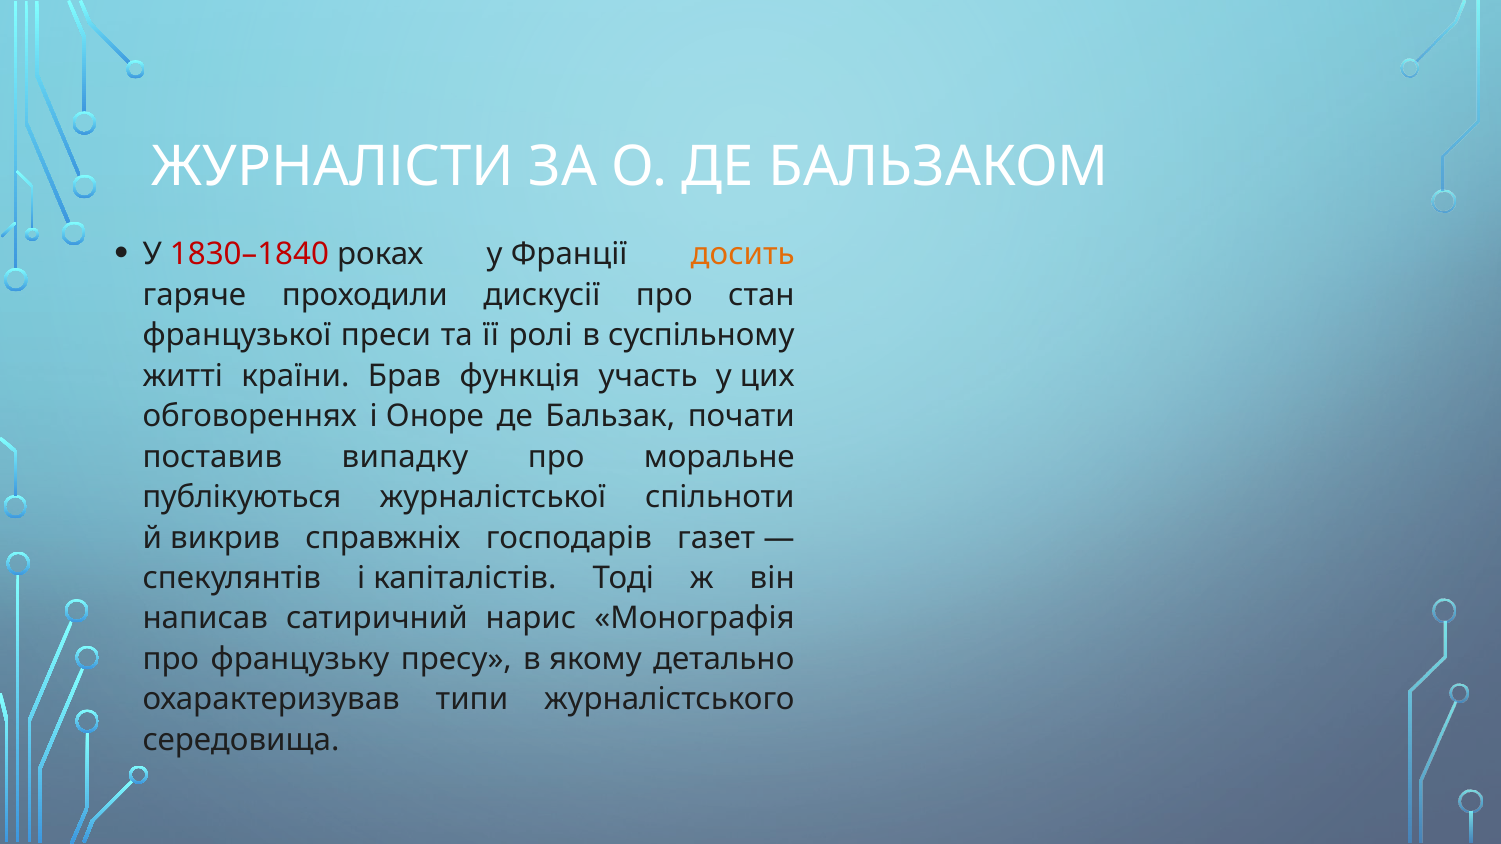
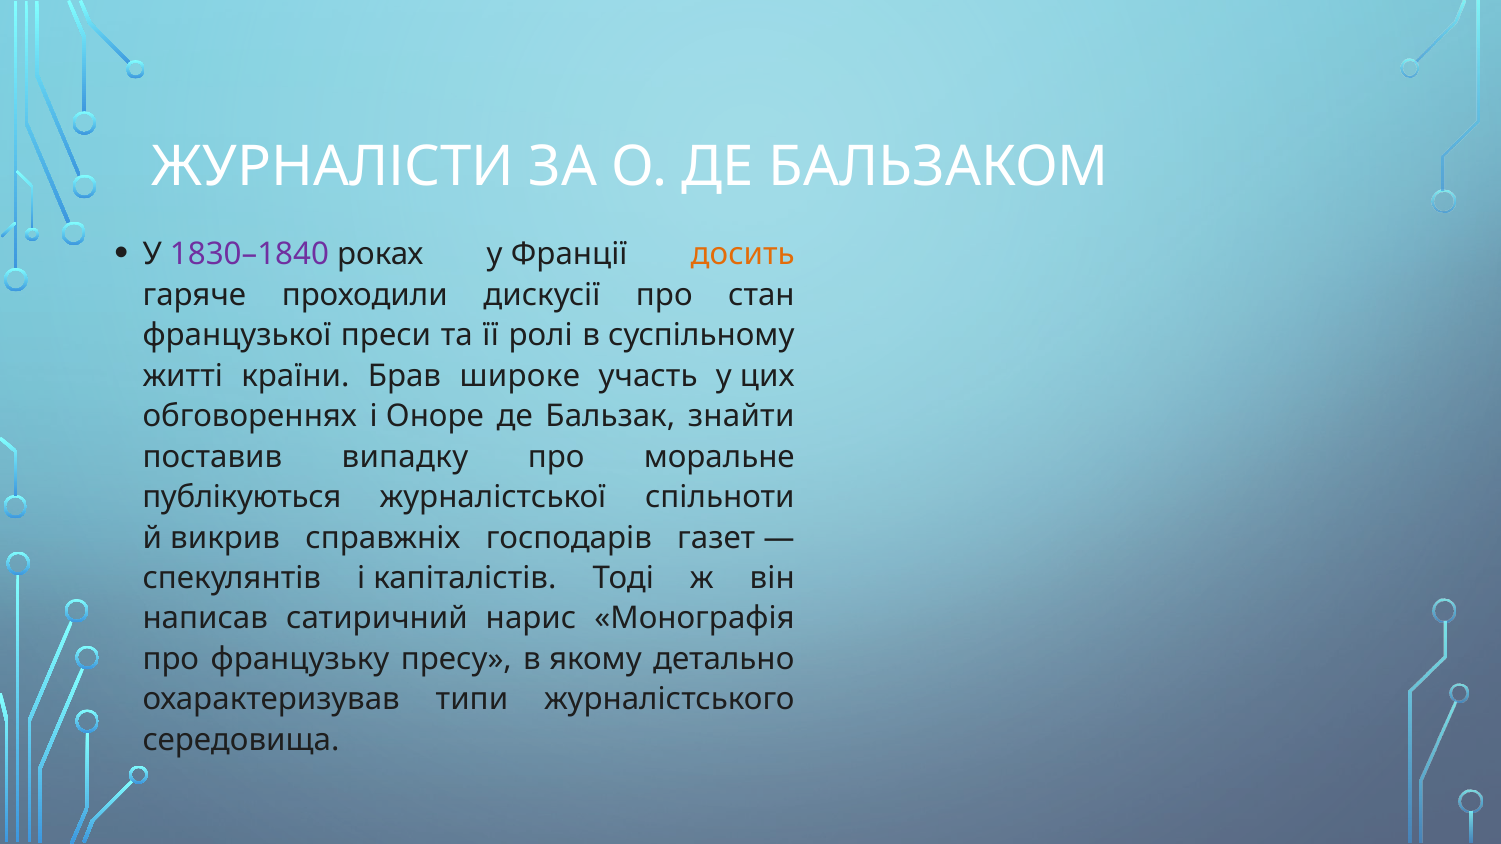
1830–1840 colour: red -> purple (249, 254)
функція: функція -> широке (520, 376)
почати: почати -> знайти (741, 416)
